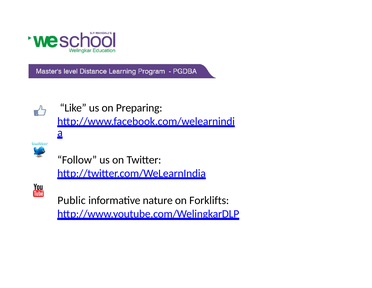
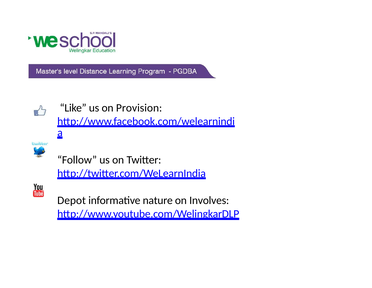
Preparing: Preparing -> Provision (139, 108)
Public: Public -> Depot (72, 200)
Forklifts: Forklifts -> Involves (209, 200)
